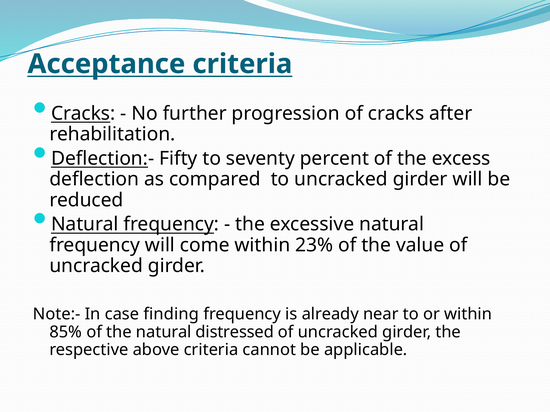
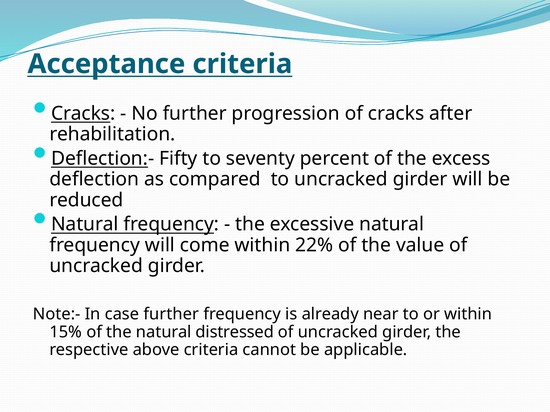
23%: 23% -> 22% (314, 245)
case finding: finding -> further (171, 315)
85%: 85% -> 15% (66, 332)
